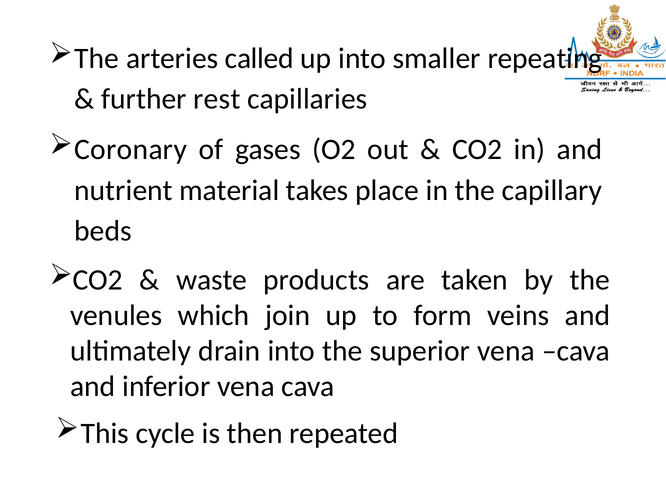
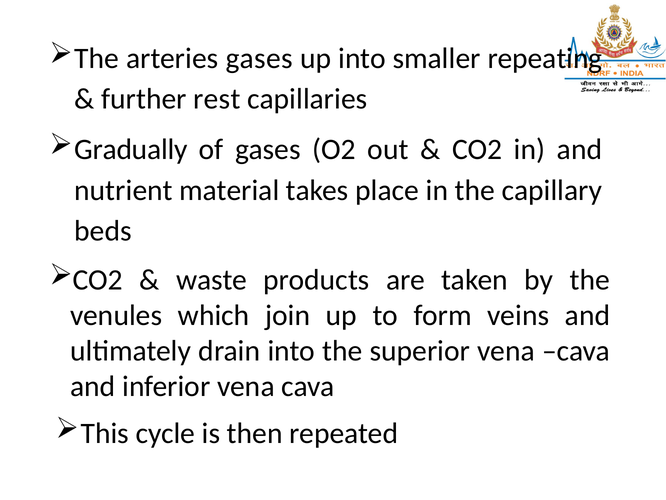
arteries called: called -> gases (259, 58)
Coronary: Coronary -> Gradually (131, 149)
